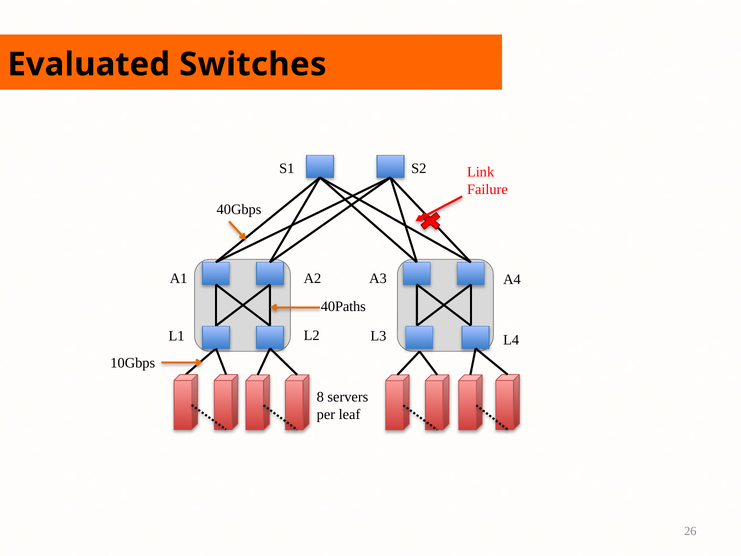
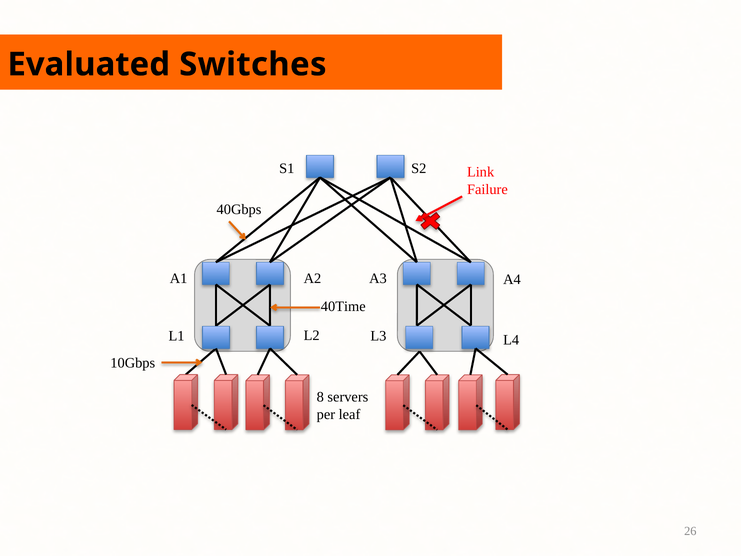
40Paths: 40Paths -> 40Time (343, 307)
